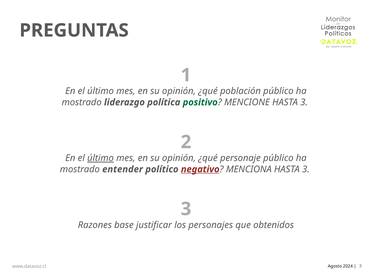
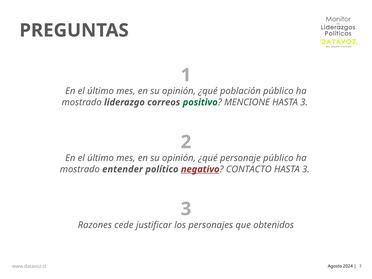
política: política -> correos (164, 102)
último underline: present -> none (101, 158)
MENCIONA: MENCIONA -> CONTACTO (249, 169)
base: base -> cede (124, 225)
